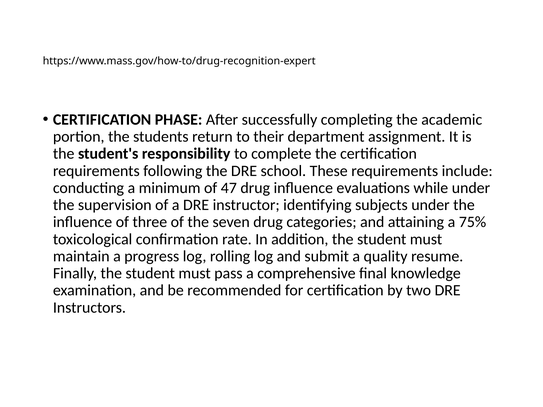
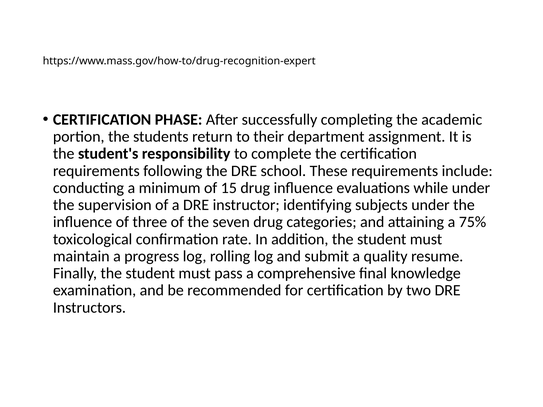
47: 47 -> 15 (229, 188)
